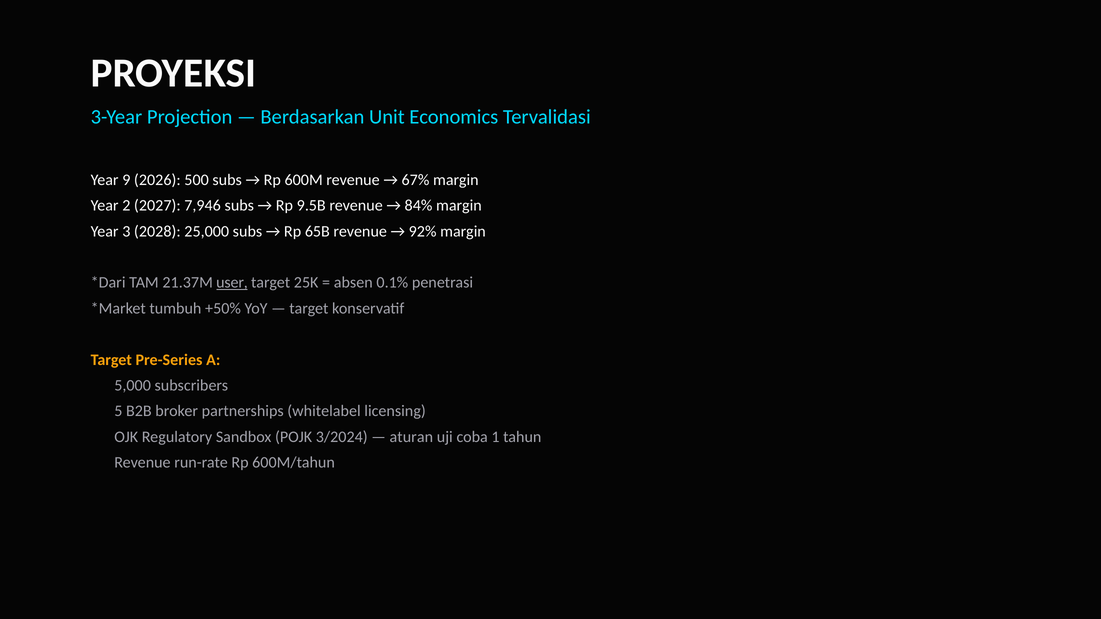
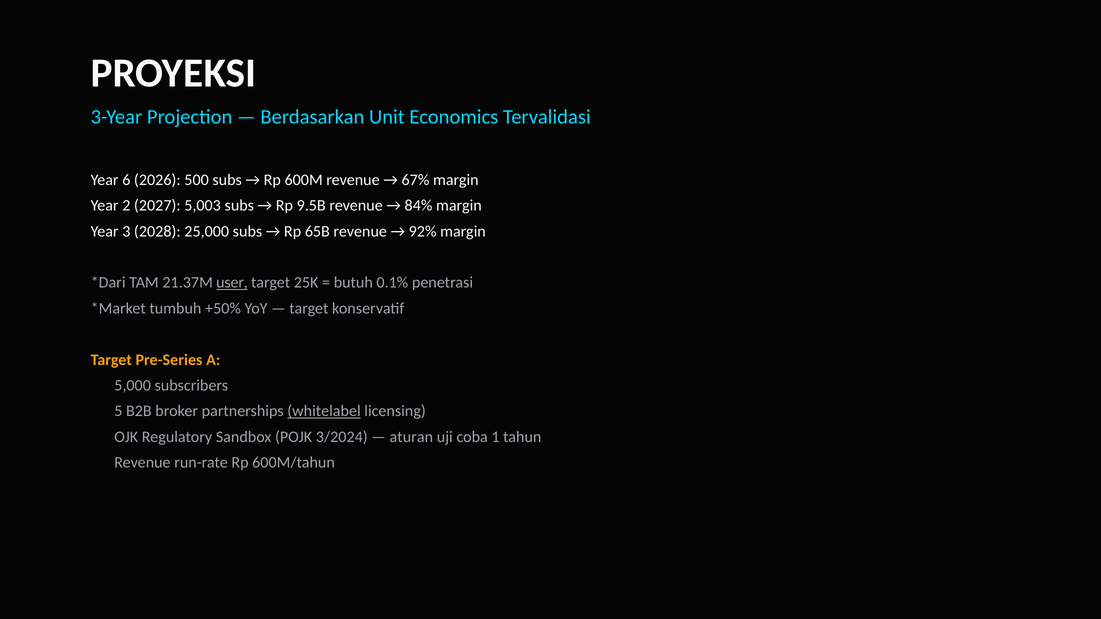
9: 9 -> 6 (126, 180)
7,946: 7,946 -> 5,003 (203, 206)
absen: absen -> butuh (353, 283)
whitelabel underline: none -> present (324, 411)
